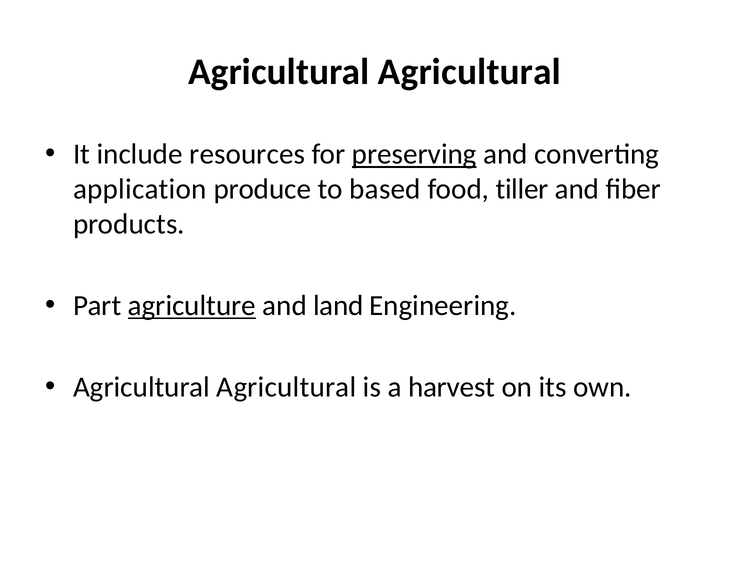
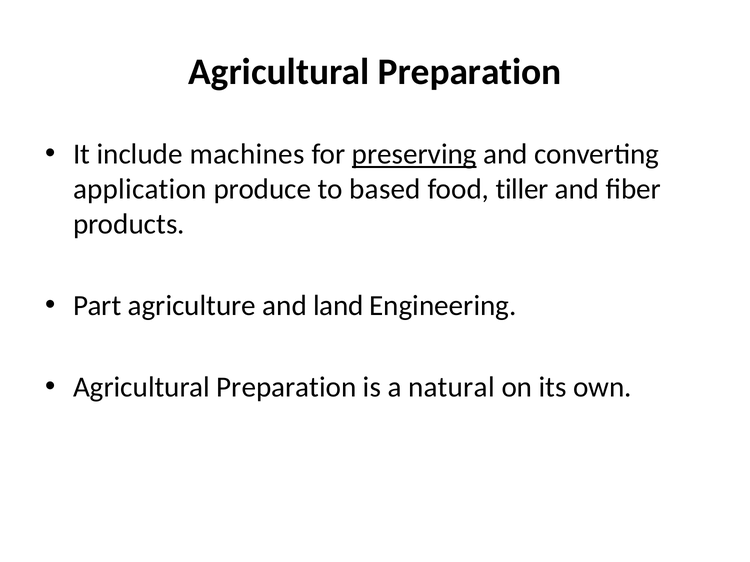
Agricultural: Agricultural -> Preparation (470, 72)
resources: resources -> machines (247, 154)
agriculture underline: present -> none (192, 306)
Agricultural: Agricultural -> Preparation (286, 387)
harvest: harvest -> natural (451, 387)
